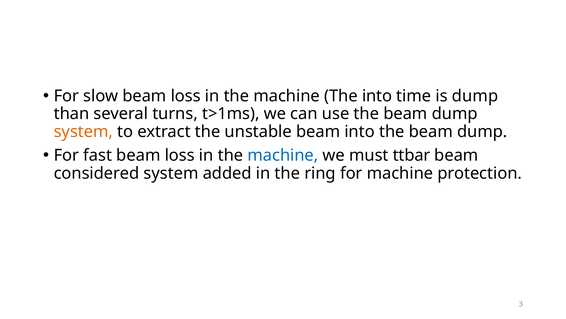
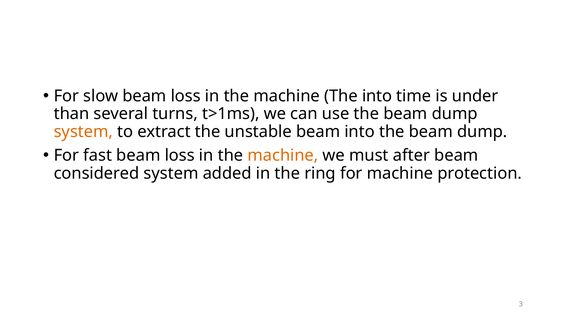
is dump: dump -> under (475, 96)
machine colour: blue -> orange (283, 155)
ttbar: ttbar -> after (411, 155)
